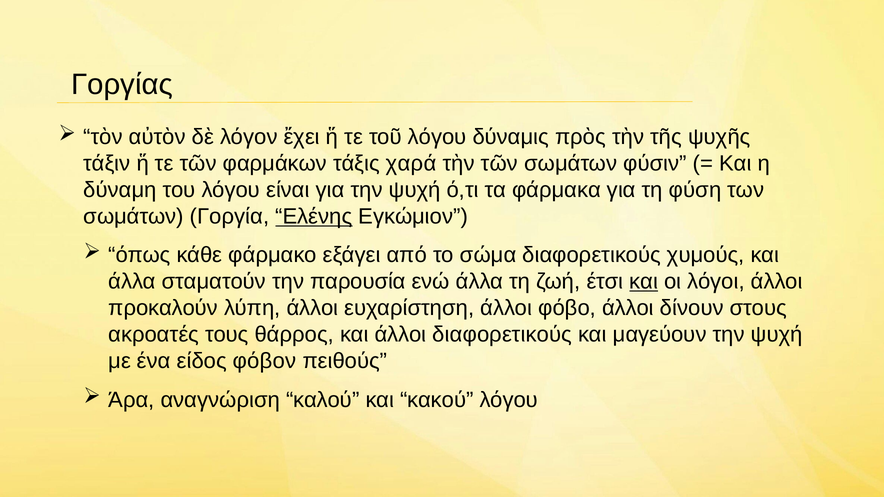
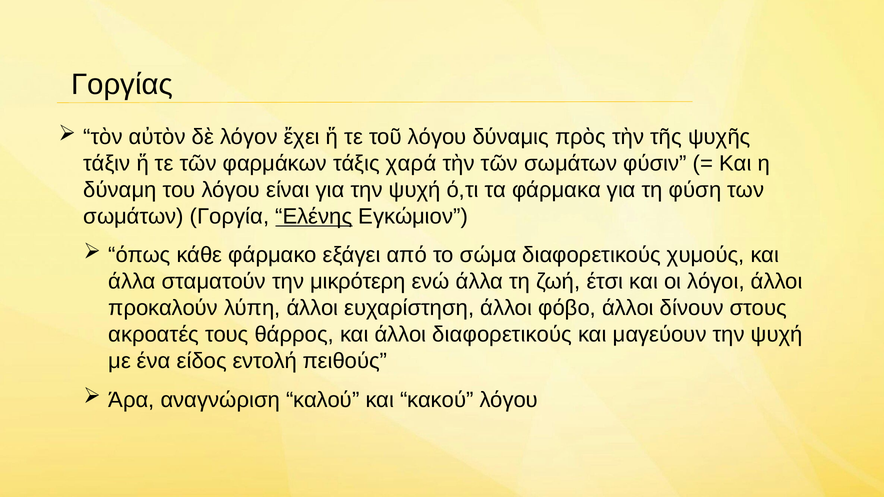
παρουσία: παρουσία -> μικρότερη (358, 282)
και underline: present -> none (644, 282)
φόβον: φόβον -> εντολή (265, 361)
